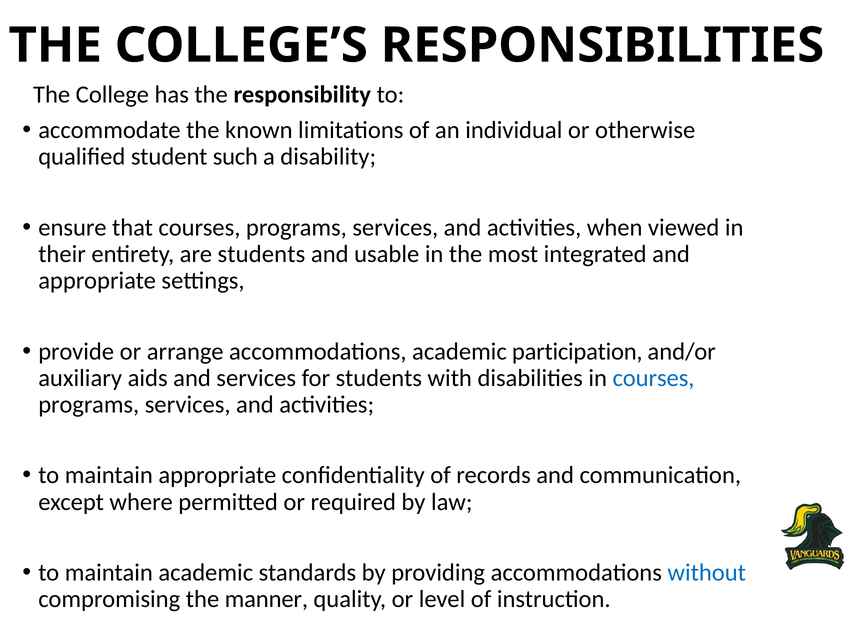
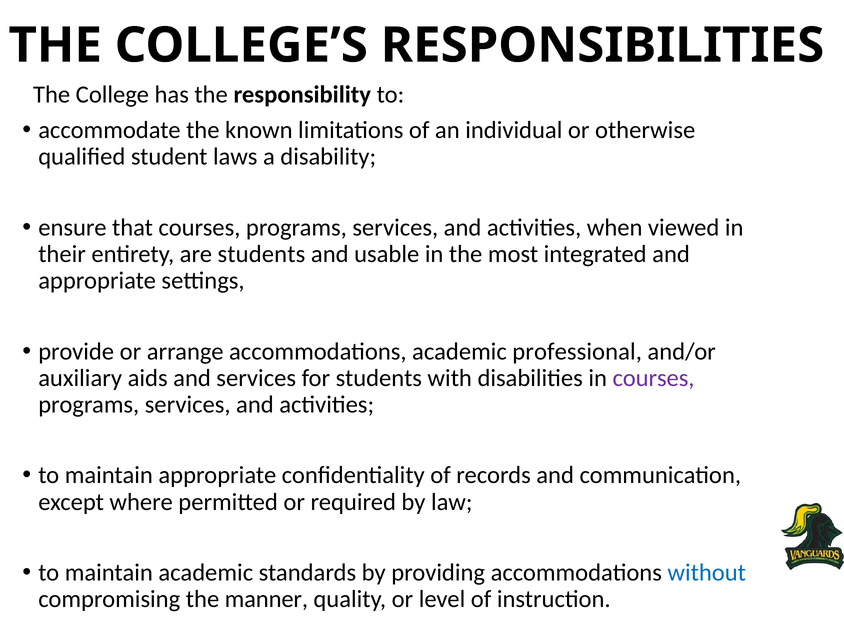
such: such -> laws (235, 157)
participation: participation -> professional (577, 351)
courses colour: blue -> purple (653, 378)
